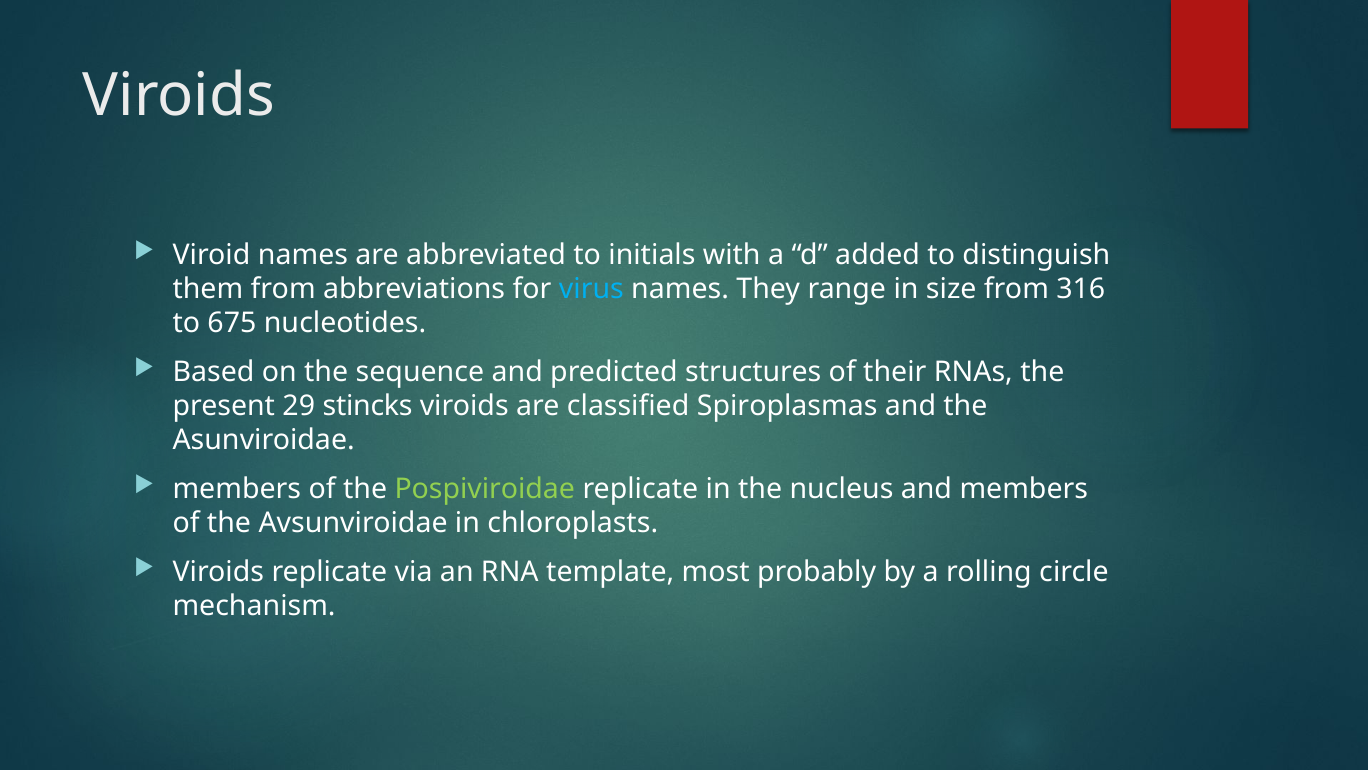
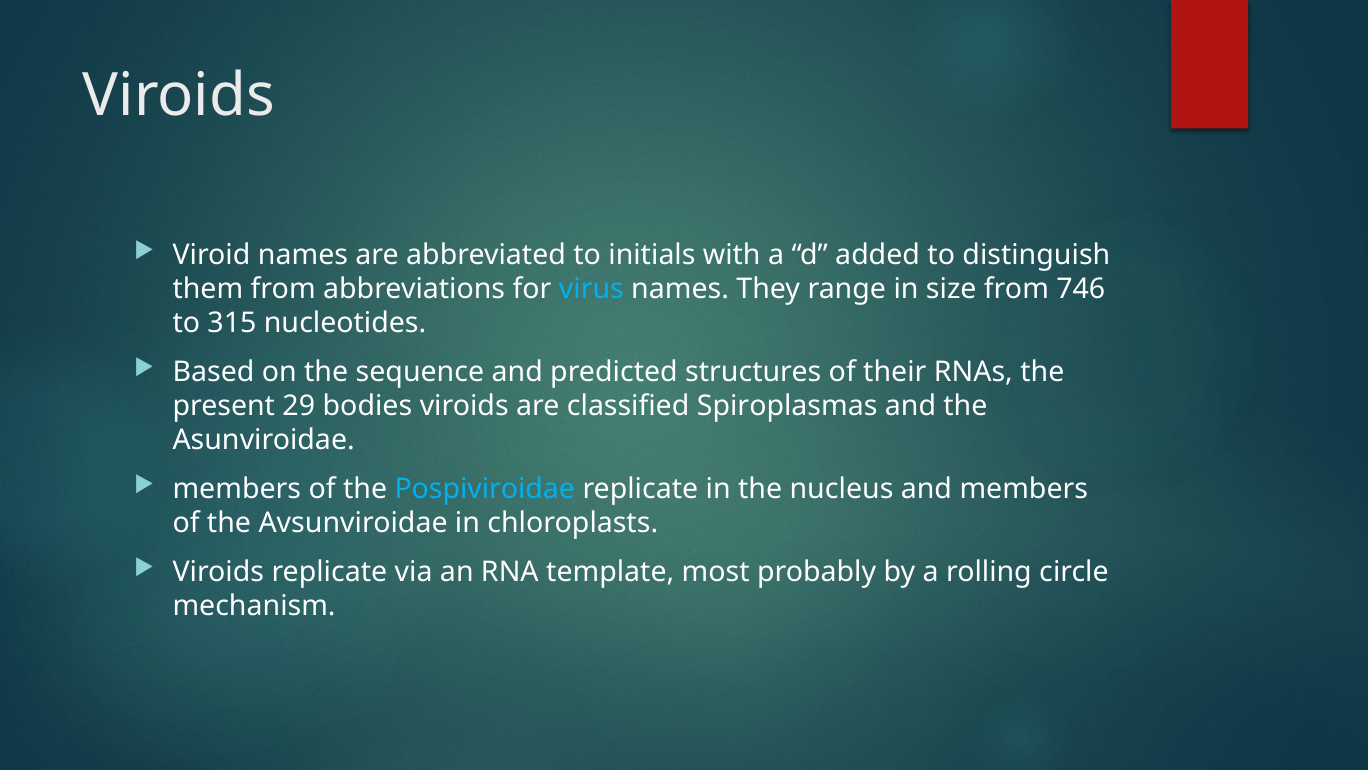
316: 316 -> 746 (1081, 289)
675: 675 -> 315 (232, 323)
stincks: stincks -> bodies (367, 406)
Pospiviroidae colour: light green -> light blue (485, 489)
